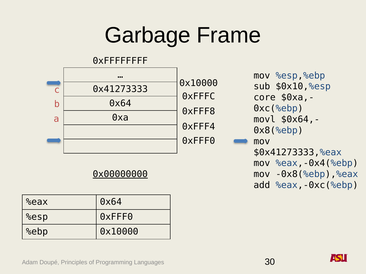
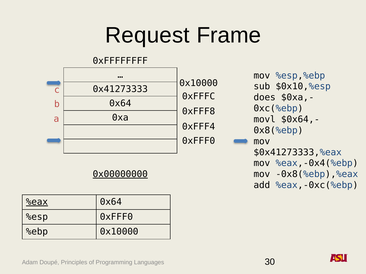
Garbage: Garbage -> Request (147, 35)
core: core -> does (265, 98)
%eax underline: none -> present (37, 202)
